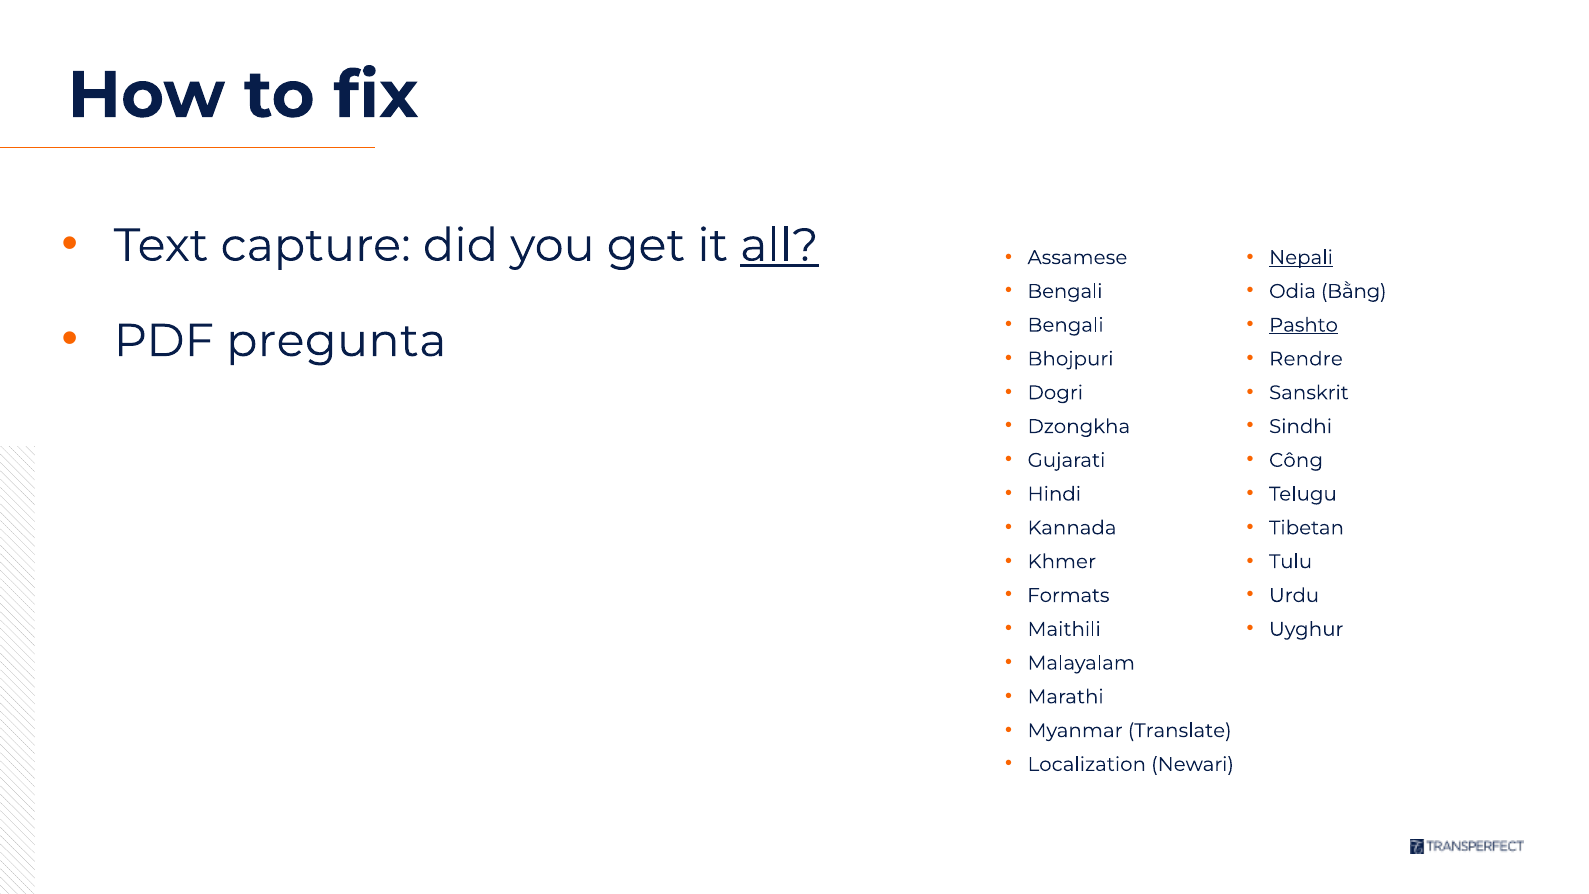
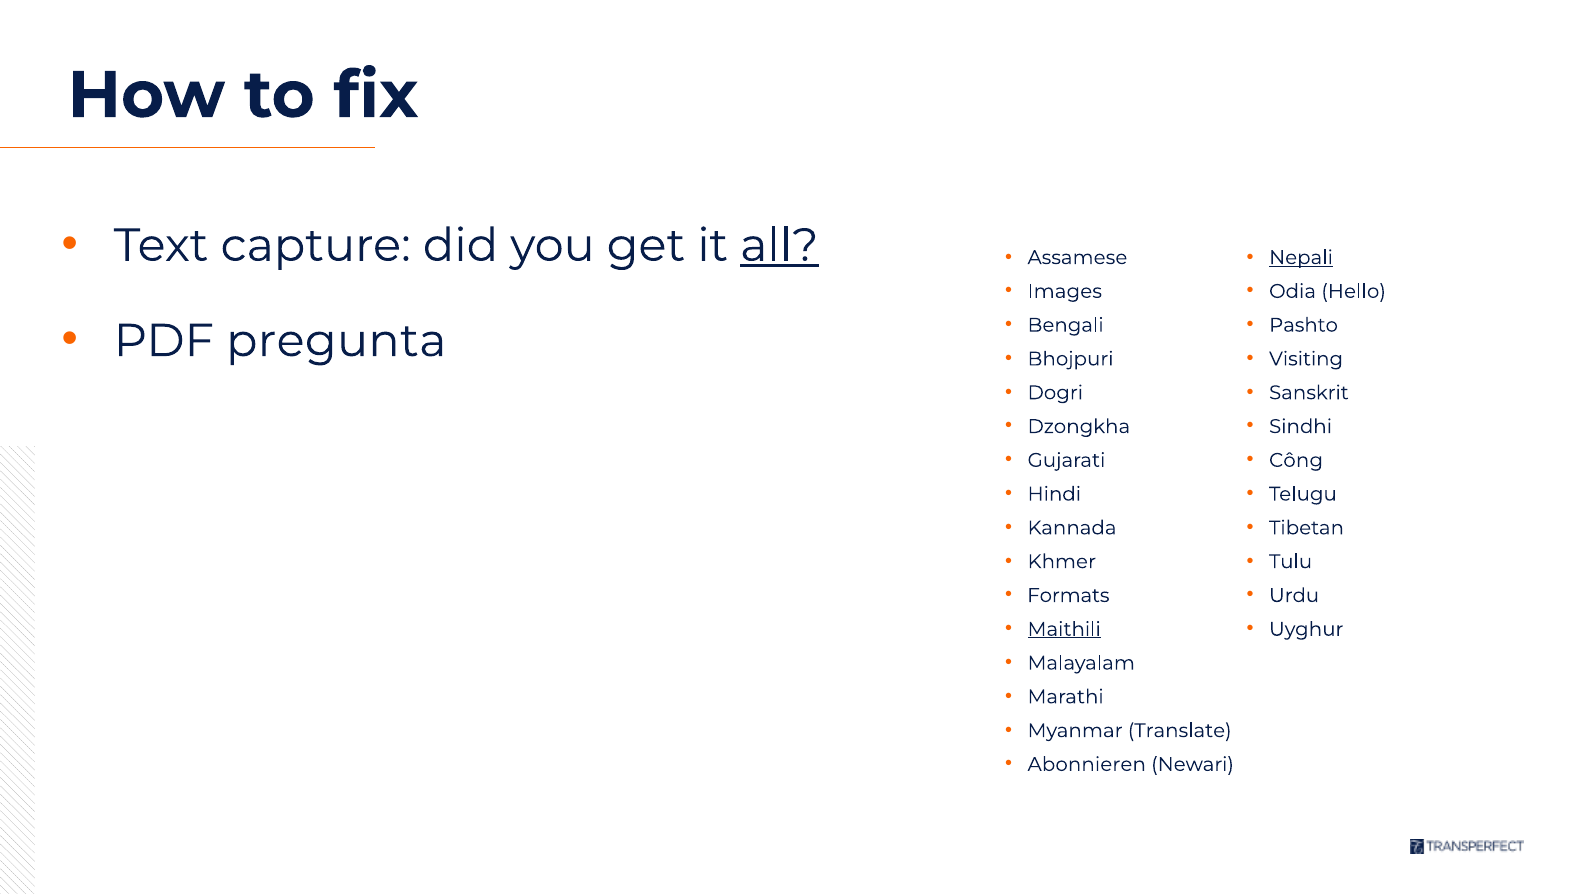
Bengali: Bengali -> Images (1065, 291)
Bằng: Bằng -> Hello (1354, 291)
Pashto underline: present -> none (1304, 325)
Rendre: Rendre -> Visiting (1306, 359)
Maithili underline: none -> present (1064, 629)
Localization: Localization -> Abonnieren (1087, 764)
